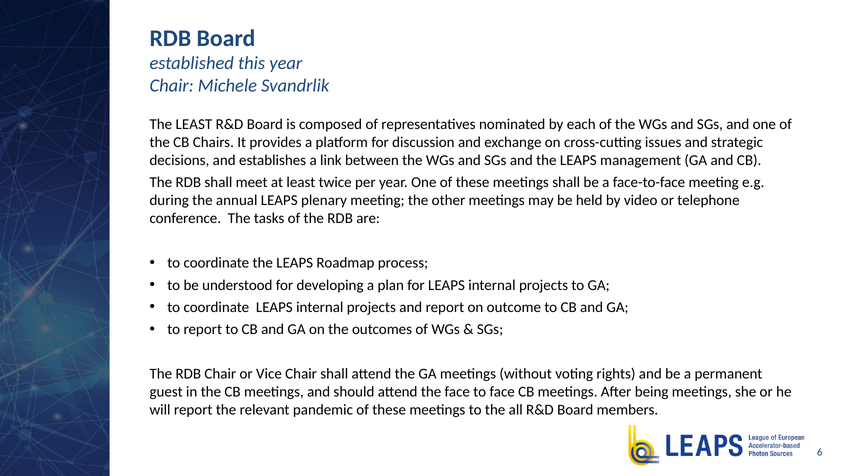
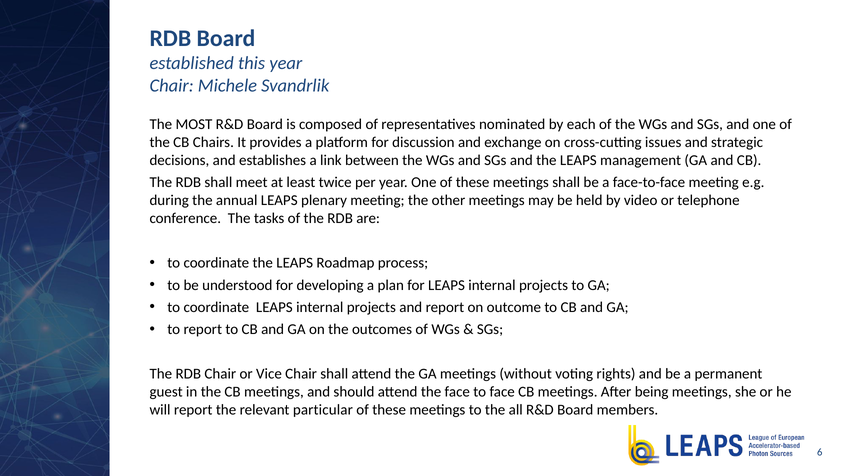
The LEAST: LEAST -> MOST (194, 124)
pandemic: pandemic -> particular (323, 410)
